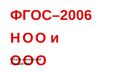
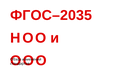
ФГОС–2006: ФГОС–2006 -> ФГОС–2035 (51, 15)
